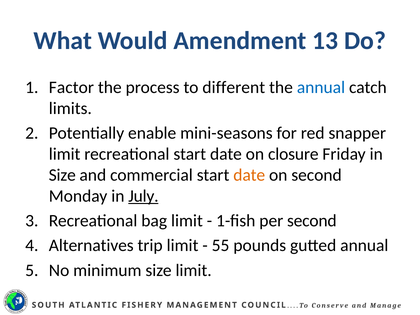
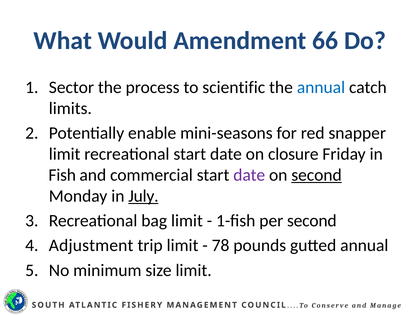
13: 13 -> 66 (325, 41)
Factor: Factor -> Sector (71, 87)
different: different -> scientific (234, 87)
Size: Size -> Fish (62, 175)
date colour: orange -> purple (249, 175)
second underline: none -> present (317, 175)
Alternatives: Alternatives -> Adjustment (91, 246)
55: 55 -> 78 (221, 246)
